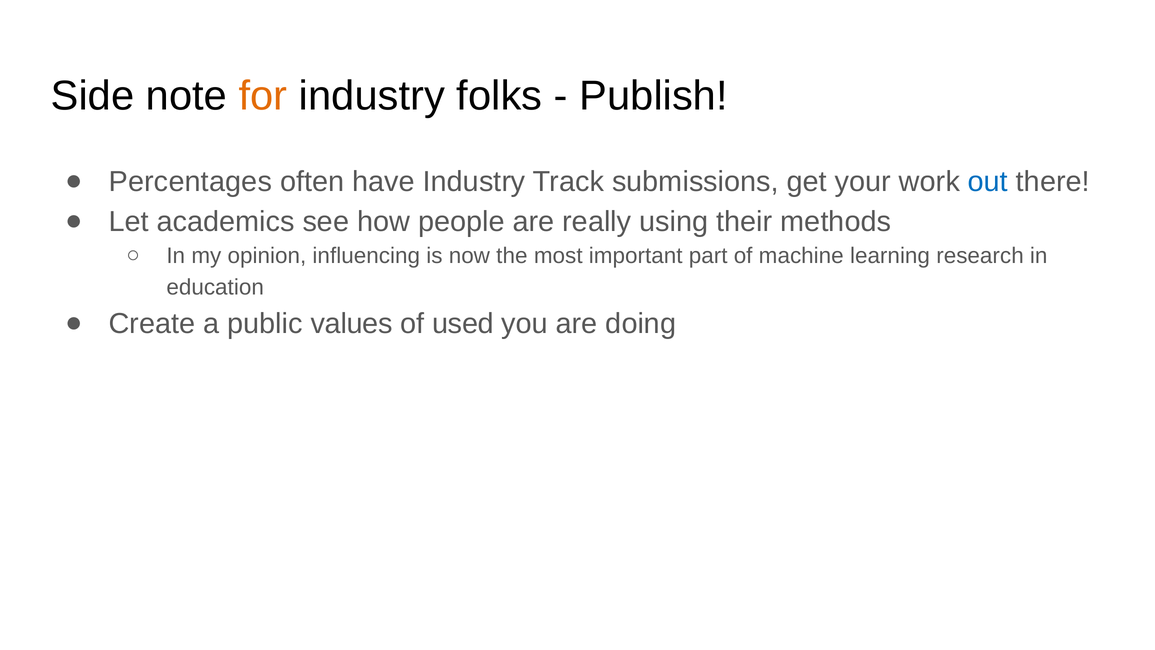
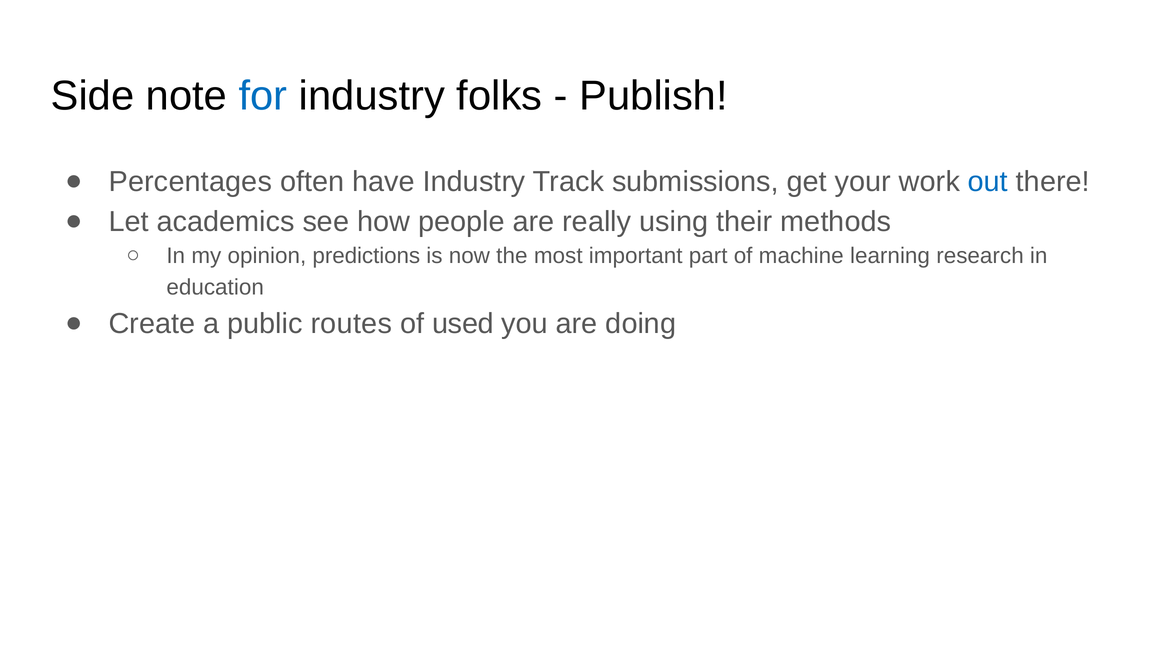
for colour: orange -> blue (263, 96)
influencing: influencing -> predictions (366, 256)
values: values -> routes (351, 323)
